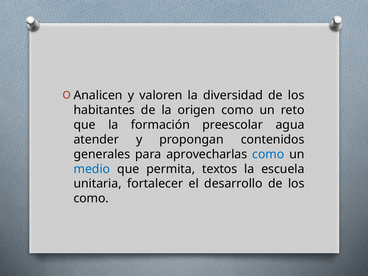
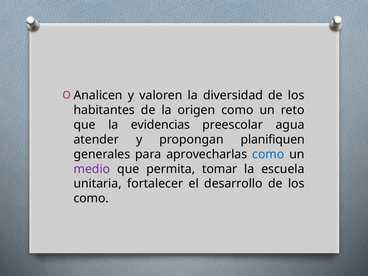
formación: formación -> evidencias (160, 125)
contenidos: contenidos -> planifiquen (273, 140)
medio colour: blue -> purple (92, 169)
textos: textos -> tomar (220, 169)
